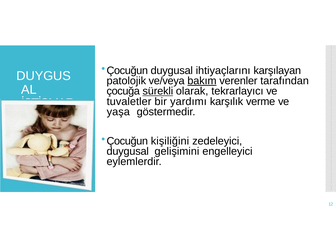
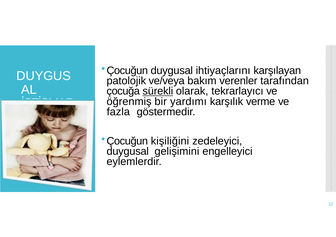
bakım underline: present -> none (202, 81)
tuvaletler: tuvaletler -> öğrenmiş (129, 102)
yaşa: yaşa -> fazla (118, 112)
